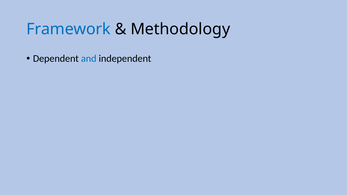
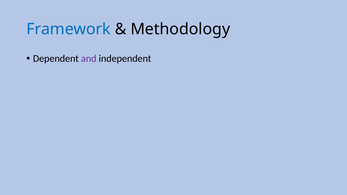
and colour: blue -> purple (89, 59)
